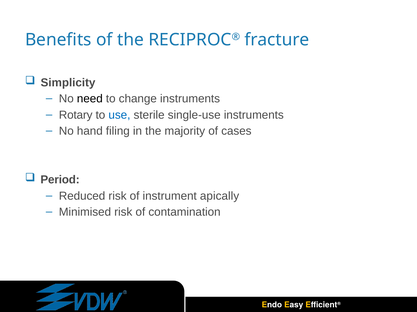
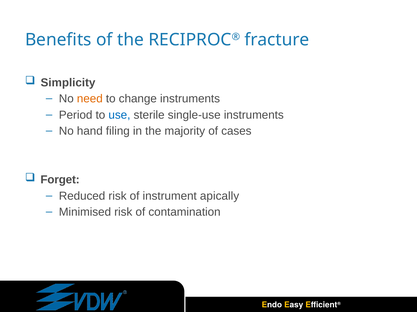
need colour: black -> orange (90, 99)
Rotary: Rotary -> Period (76, 115)
Period: Period -> Forget (60, 180)
